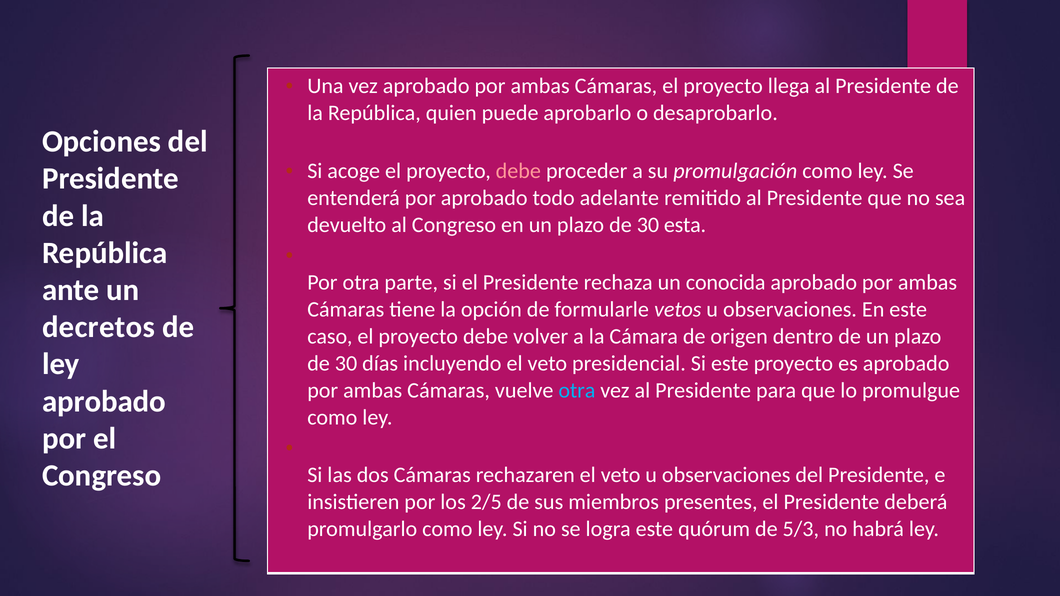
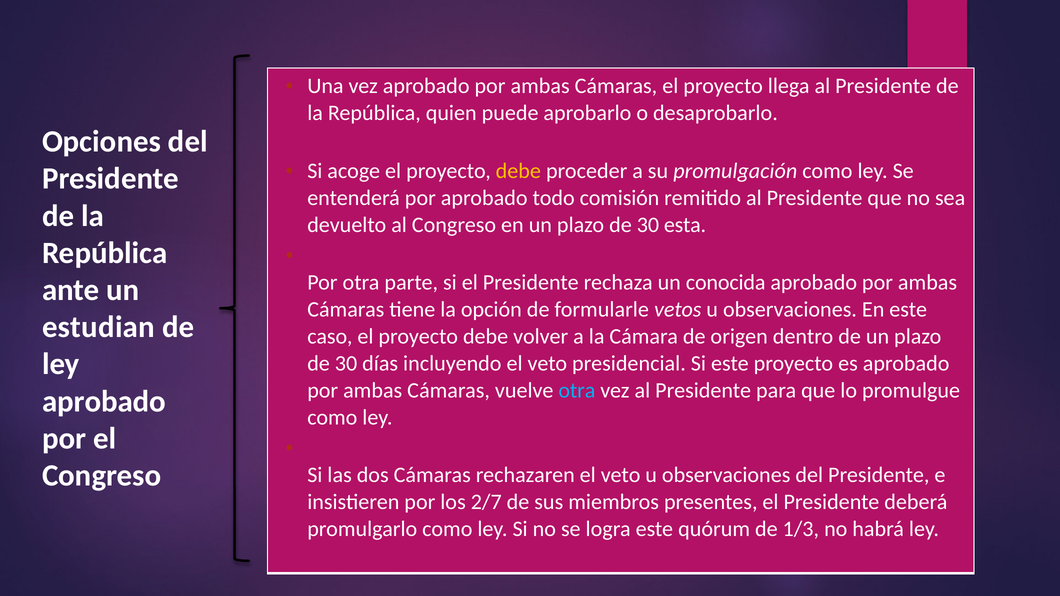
debe colour: pink -> yellow (518, 171)
adelante: adelante -> comisión (620, 198)
decretos: decretos -> estudian (99, 327)
2/5: 2/5 -> 2/7 (486, 502)
5/3: 5/3 -> 1/3 (801, 529)
